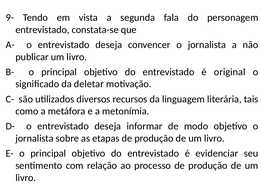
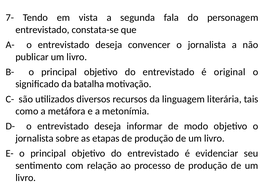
9-: 9- -> 7- (10, 18)
deletar: deletar -> batalha (89, 84)
